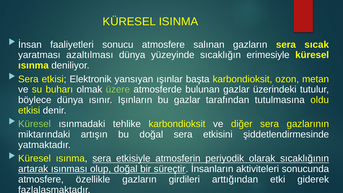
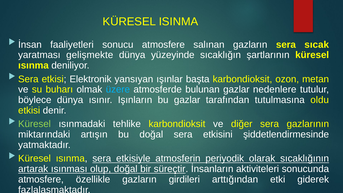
azaltılması: azaltılması -> gelişmekte (90, 55)
erimesiyle: erimesiyle -> şartlarının (268, 55)
üzere colour: light green -> light blue (118, 89)
üzerindeki: üzerindeki -> nedenlere (275, 89)
